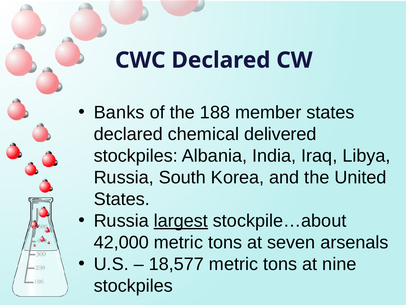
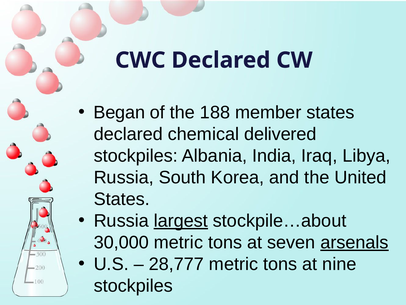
Banks: Banks -> Began (119, 112)
42,000: 42,000 -> 30,000 (121, 242)
arsenals underline: none -> present (354, 242)
18,577: 18,577 -> 28,777 (176, 264)
